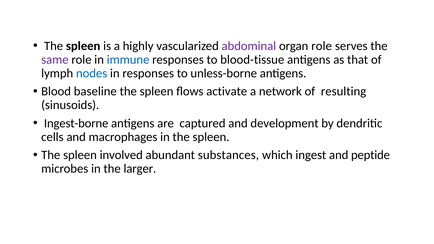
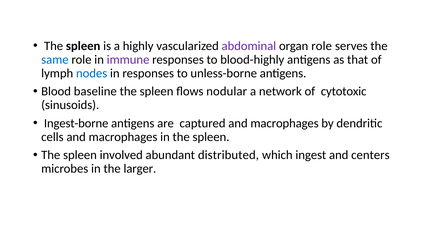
same colour: purple -> blue (55, 60)
immune colour: blue -> purple (128, 60)
blood-tissue: blood-tissue -> blood-highly (252, 60)
activate: activate -> nodular (227, 91)
resulting: resulting -> cytotoxic (344, 91)
captured and development: development -> macrophages (285, 123)
substances: substances -> distributed (228, 155)
peptide: peptide -> centers (370, 155)
